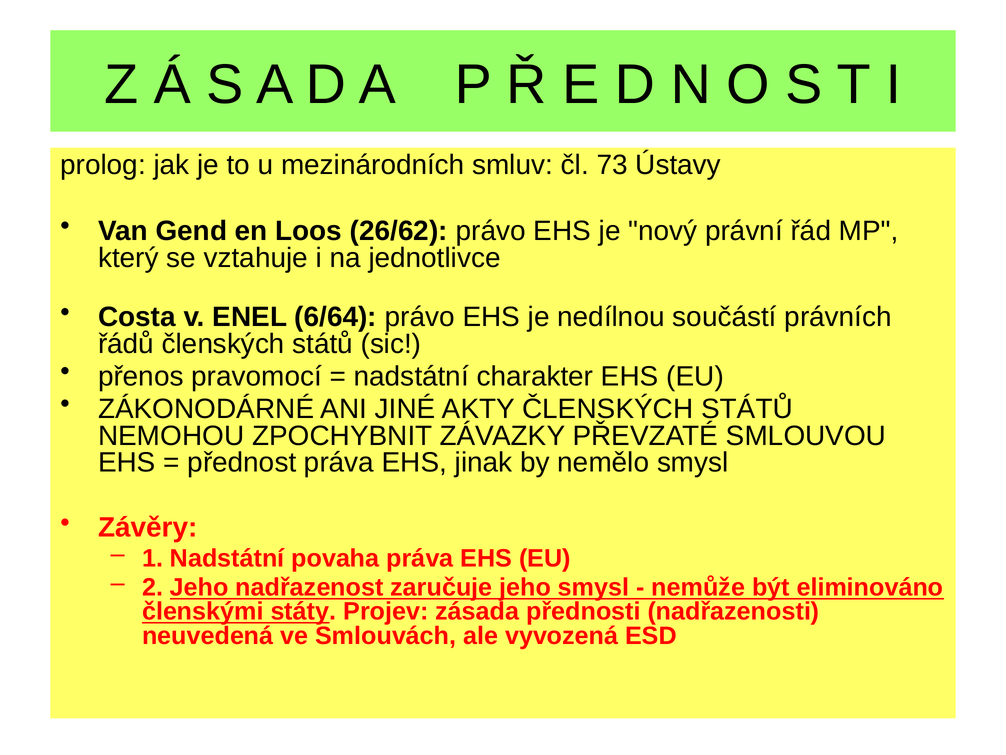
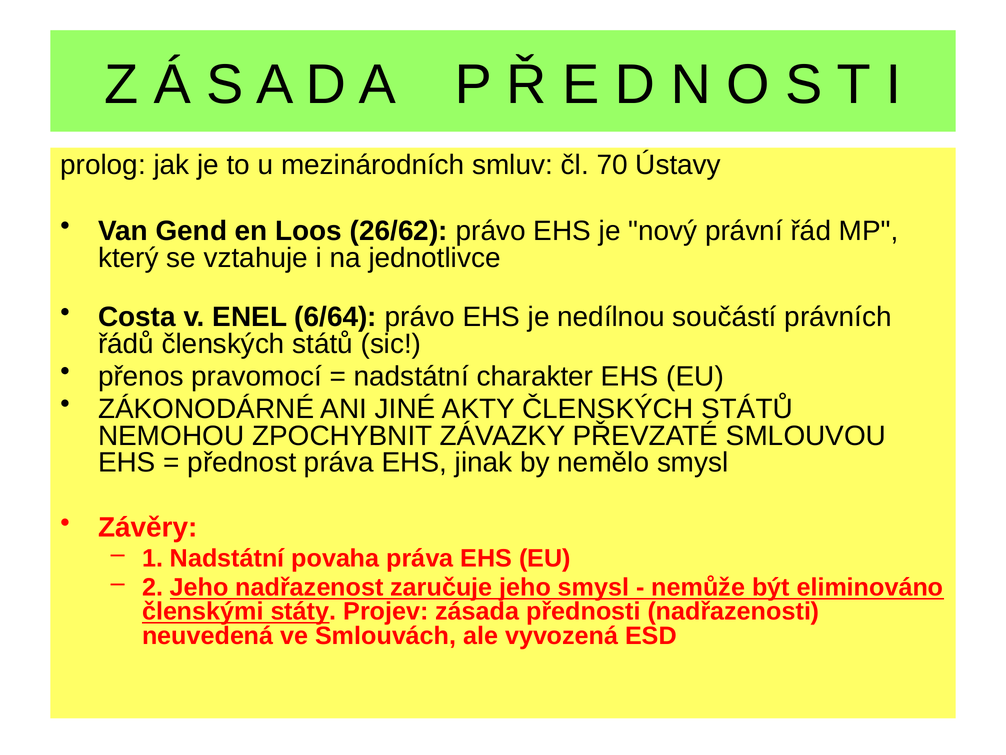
73: 73 -> 70 (612, 165)
